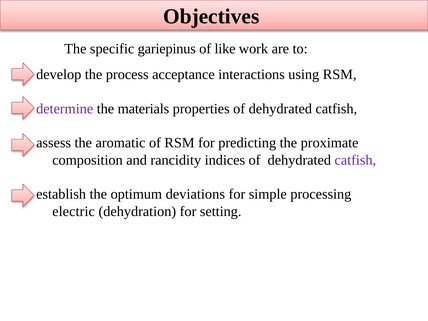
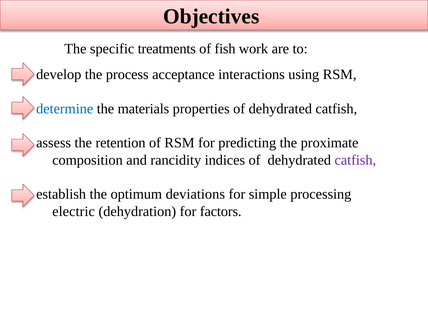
gariepinus: gariepinus -> treatments (167, 49)
like: like -> fish (225, 49)
determine colour: purple -> blue (65, 109)
aromatic: aromatic -> retention (121, 143)
setting: setting -> factors (221, 211)
